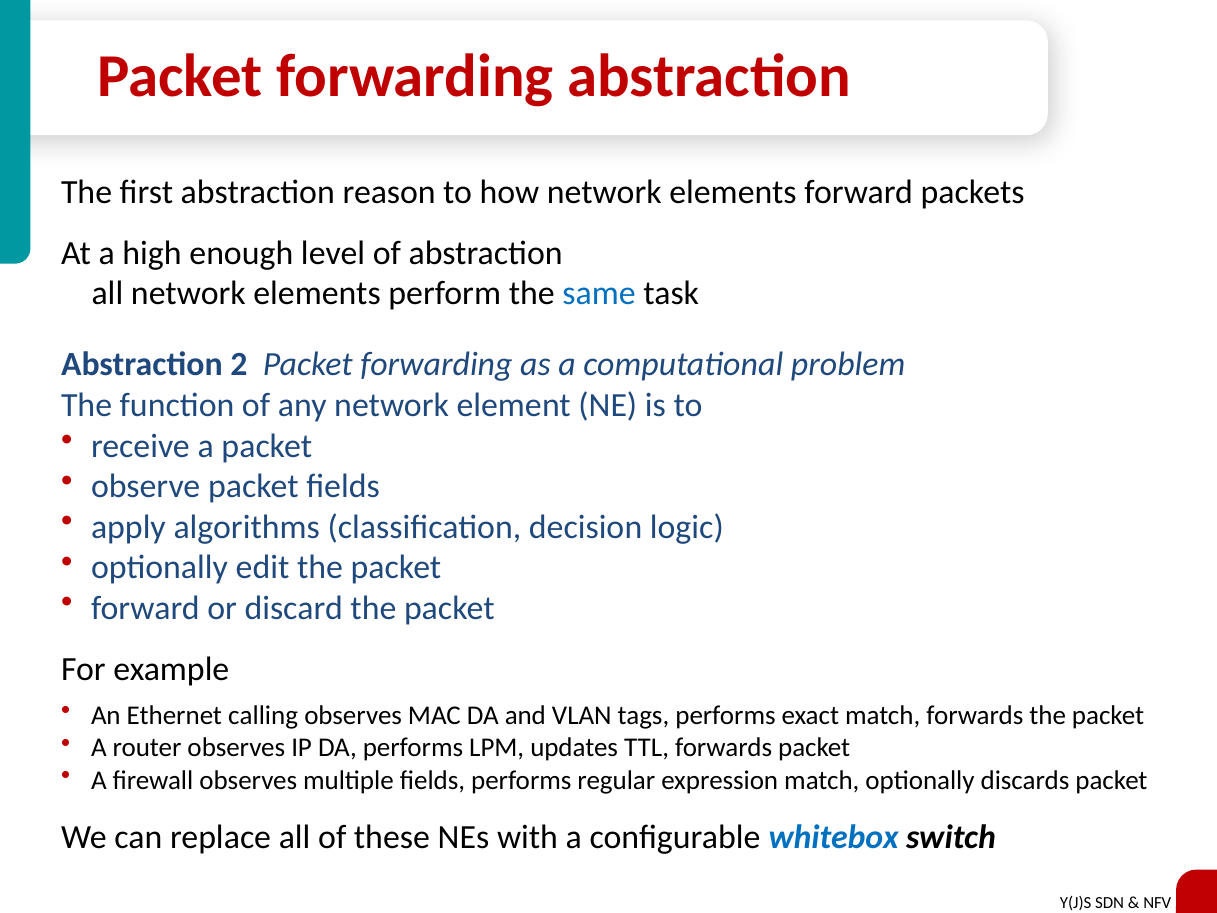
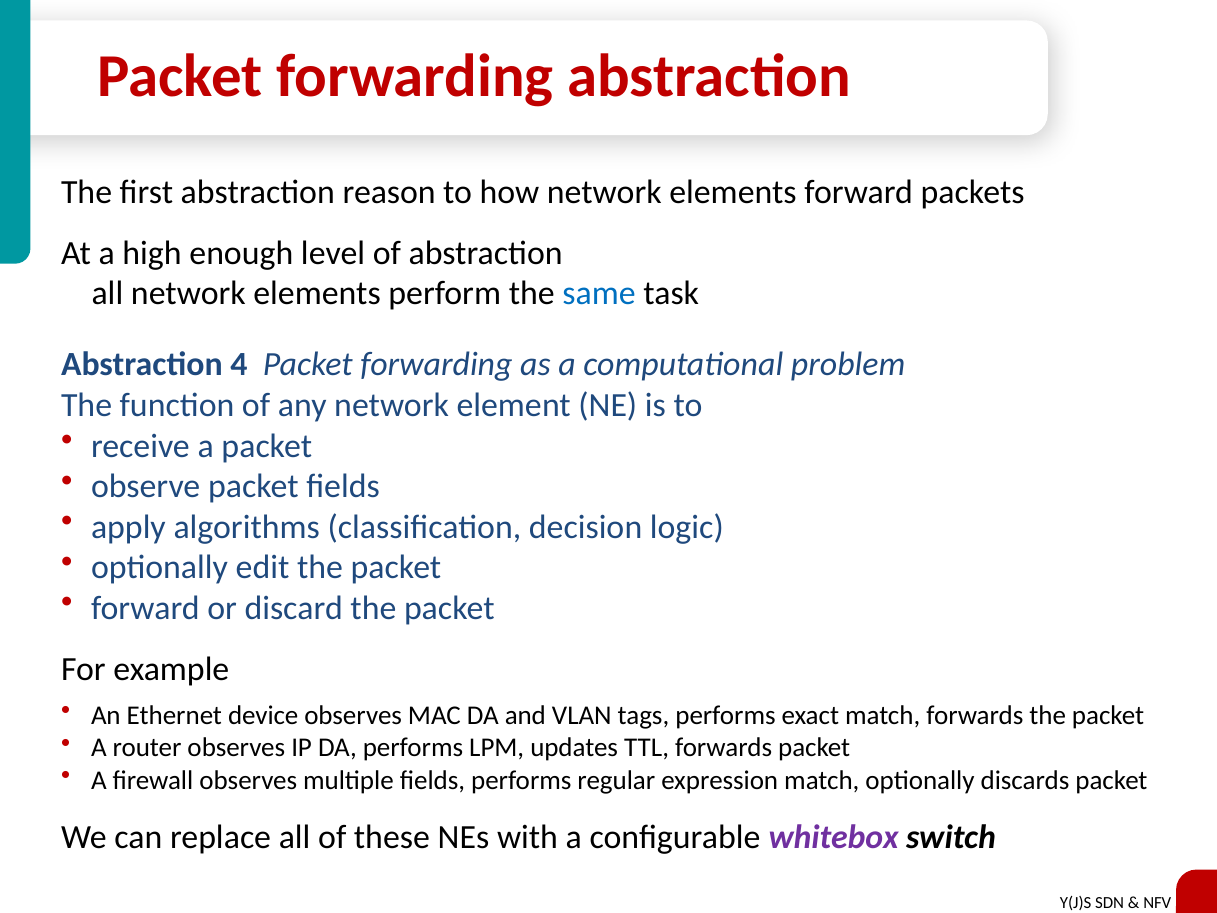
2: 2 -> 4 (239, 365)
calling: calling -> device (263, 715)
whitebox colour: blue -> purple (834, 837)
